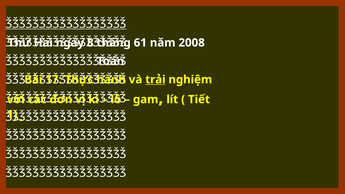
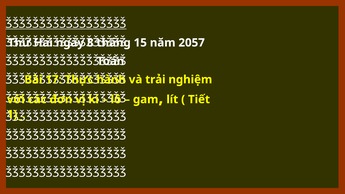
61: 61 -> 15 (140, 43)
2008: 2008 -> 2057 (192, 43)
trải underline: present -> none (155, 80)
